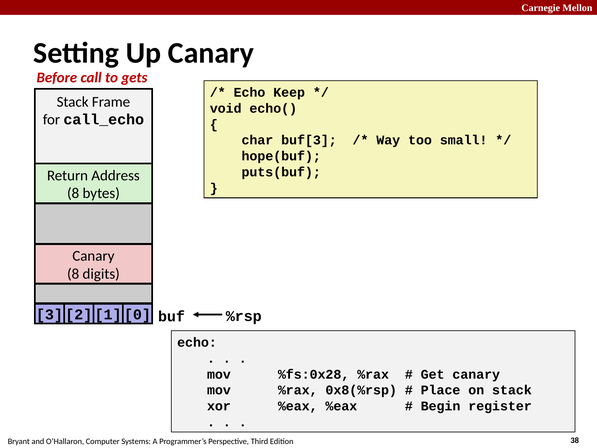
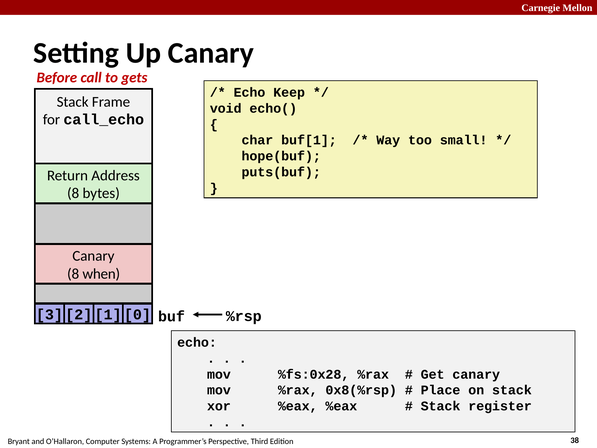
buf[3: buf[3 -> buf[1 (309, 140)
digits: digits -> when (101, 274)
Begin: Begin -> Stack (441, 406)
